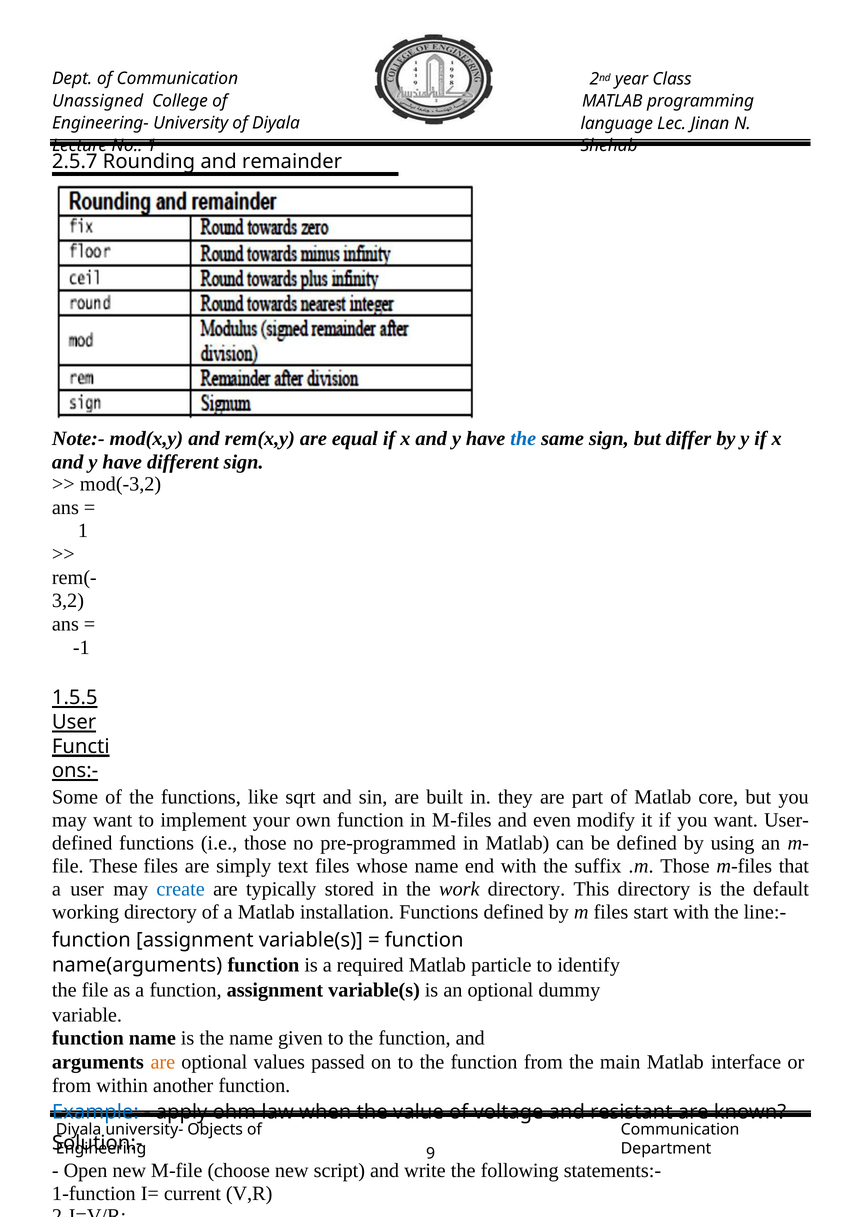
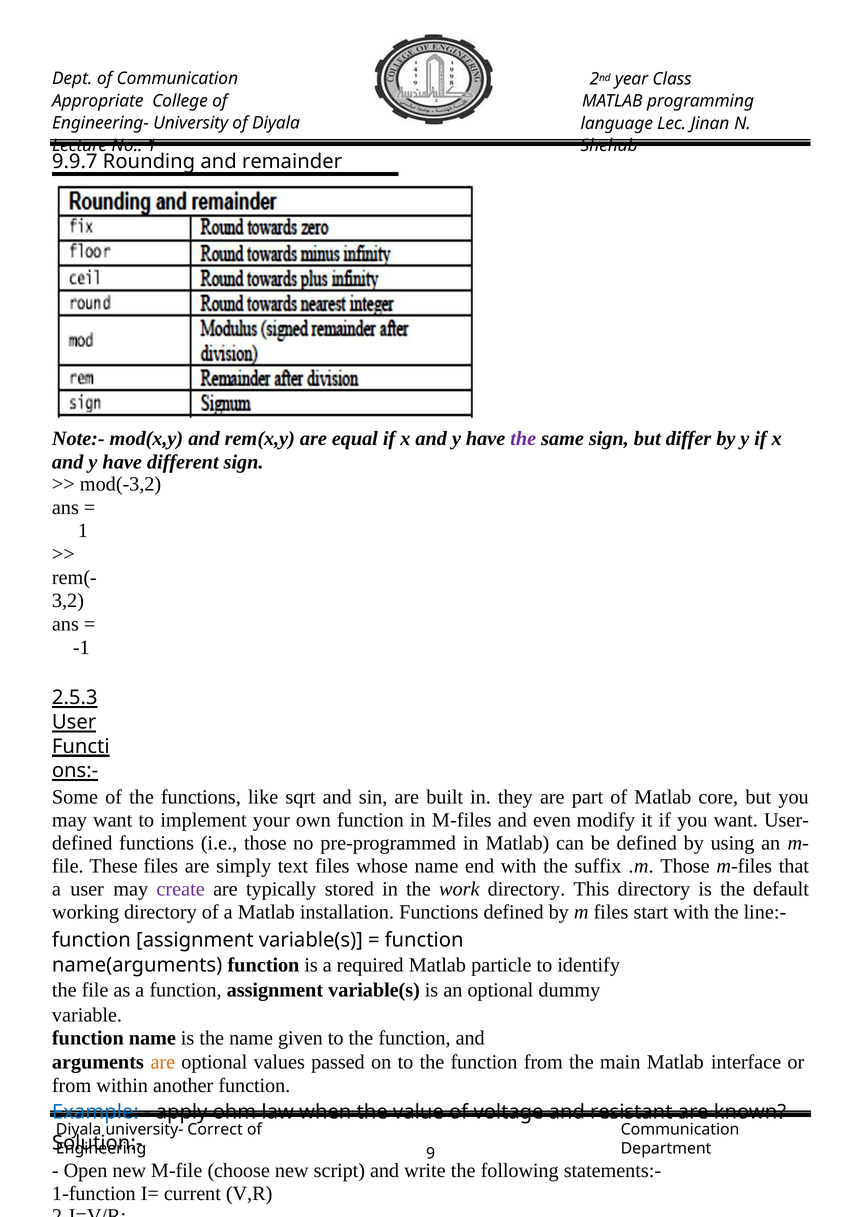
Unassigned: Unassigned -> Appropriate (98, 101)
2.5.7: 2.5.7 -> 9.9.7 (75, 161)
the colour: blue -> purple (523, 439)
1.5.5: 1.5.5 -> 2.5.3 (75, 698)
create colour: blue -> purple (181, 889)
Objects: Objects -> Correct (215, 1129)
